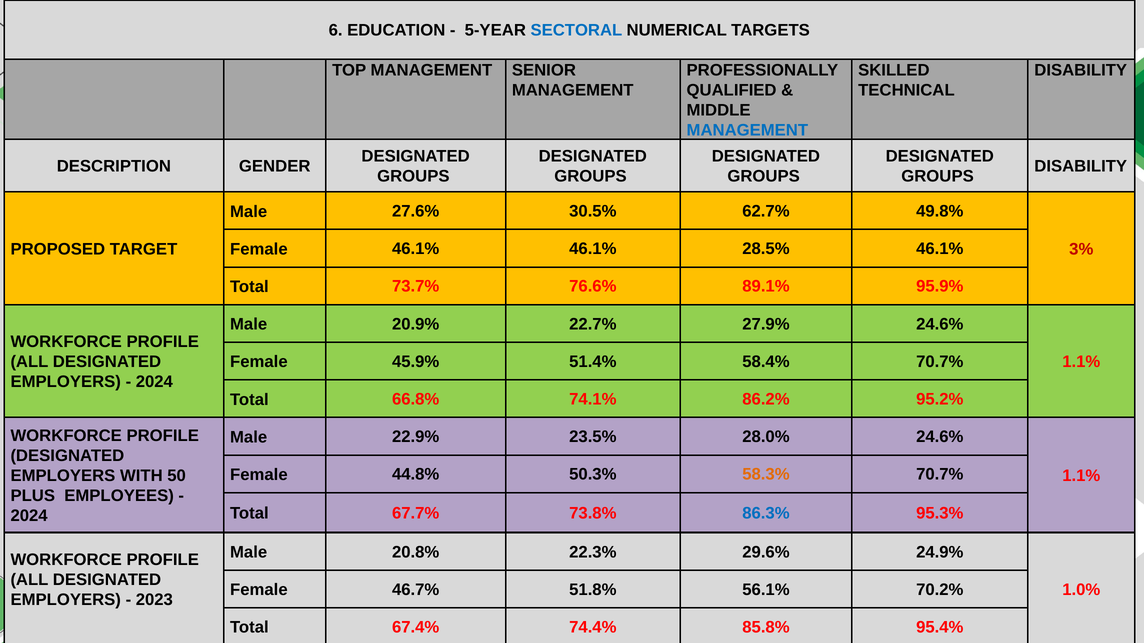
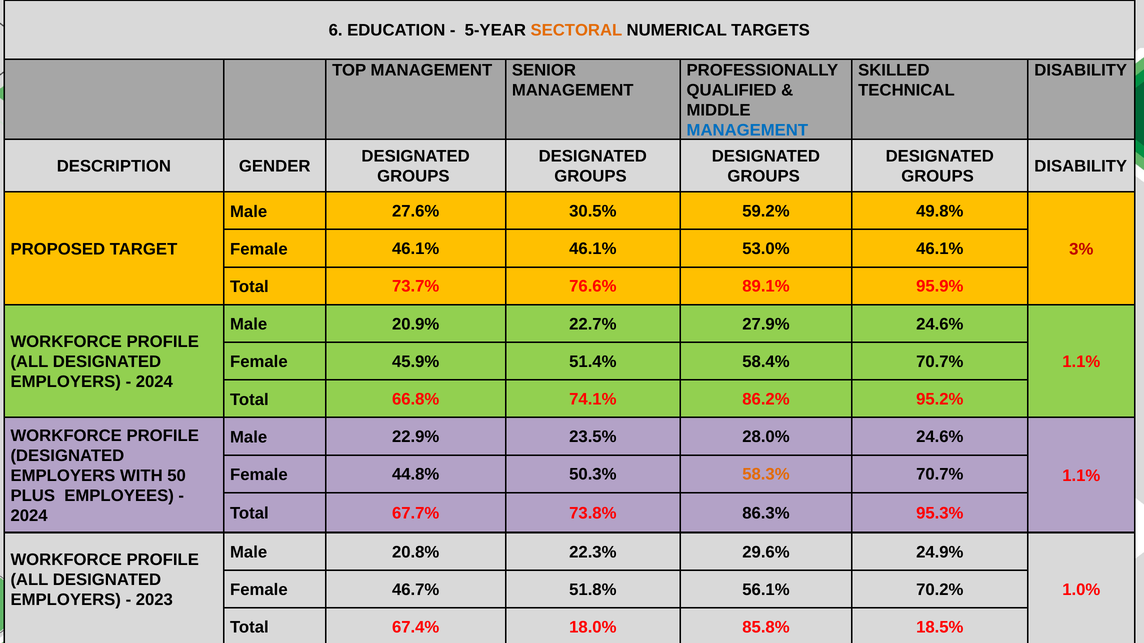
SECTORAL colour: blue -> orange (576, 31)
62.7%: 62.7% -> 59.2% (766, 211)
28.5%: 28.5% -> 53.0% (766, 249)
86.3% colour: blue -> black (766, 514)
74.4%: 74.4% -> 18.0% (593, 628)
95.4%: 95.4% -> 18.5% (940, 628)
